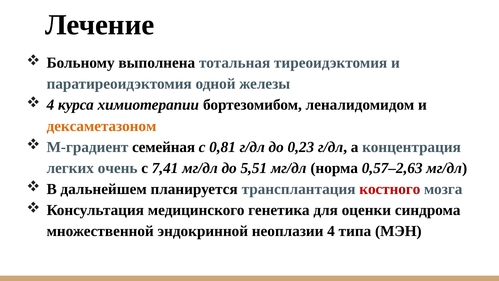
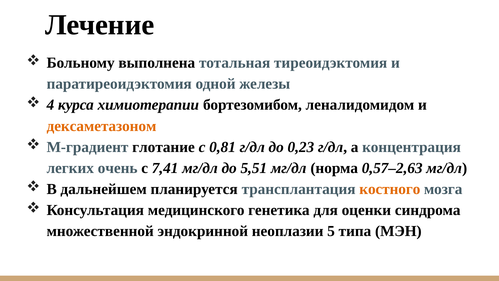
семейная: семейная -> глотание (164, 147)
костного colour: red -> orange (390, 189)
неоплазии 4: 4 -> 5 (331, 231)
